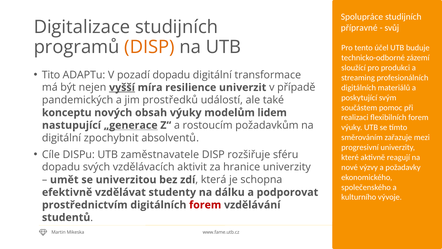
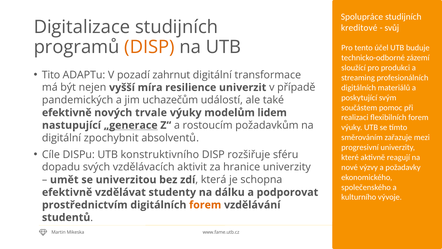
přípravné: přípravné -> kreditové (359, 28)
pozadí dopadu: dopadu -> zahrnut (171, 75)
vyšší underline: present -> none (122, 87)
prostředků: prostředků -> uchazečům (170, 100)
konceptu: konceptu -> efektivně (67, 113)
obsah: obsah -> trvale (151, 113)
zaměstnavatele: zaměstnavatele -> konstruktivního (160, 154)
forem colour: red -> orange (205, 205)
